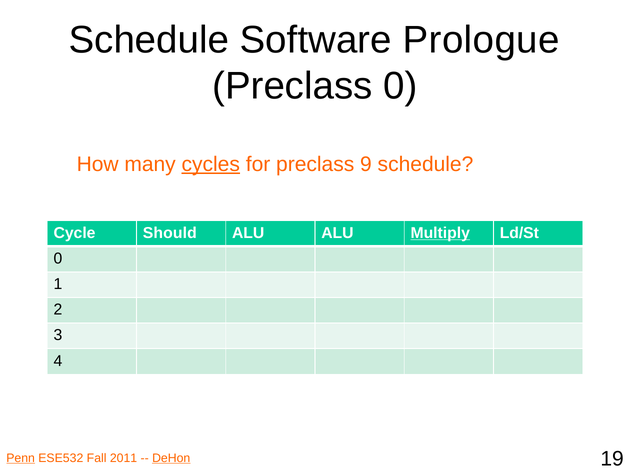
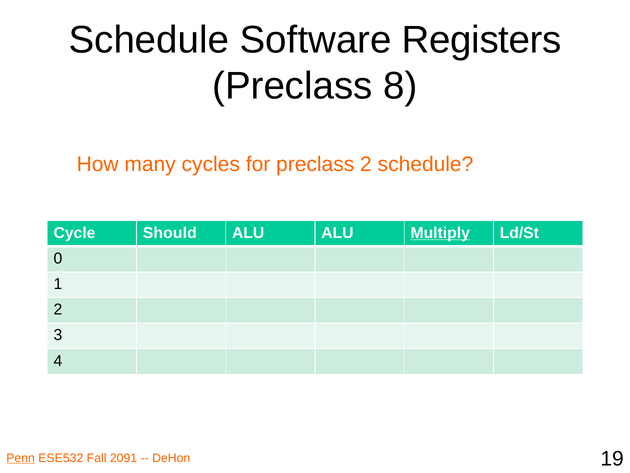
Prologue: Prologue -> Registers (482, 40)
Preclass 0: 0 -> 8 (400, 86)
cycles underline: present -> none (211, 164)
preclass 9: 9 -> 2 (366, 164)
2011: 2011 -> 2091 (124, 458)
DeHon underline: present -> none (171, 458)
